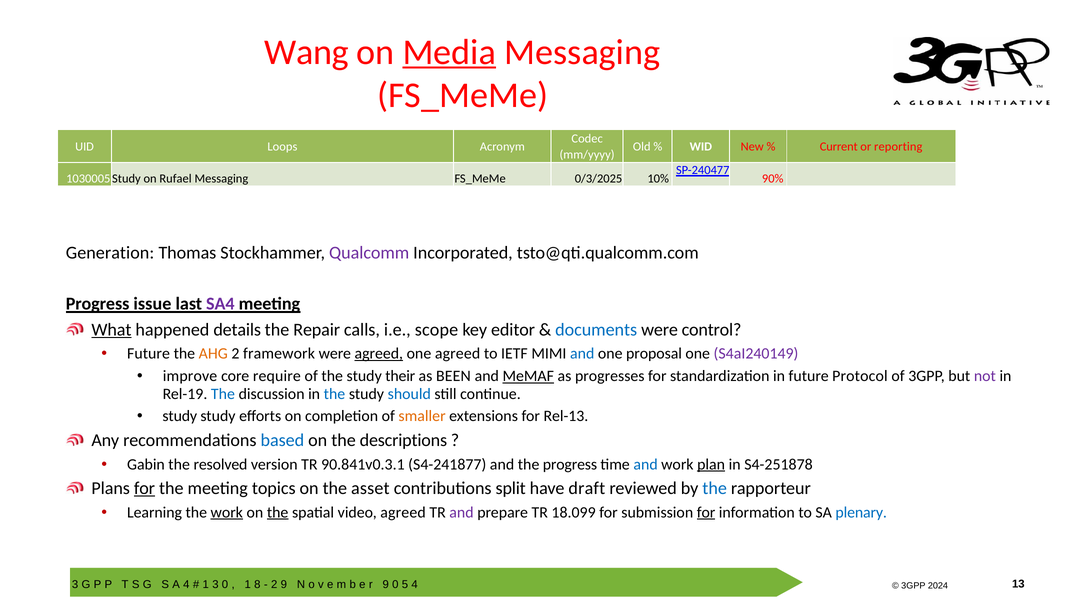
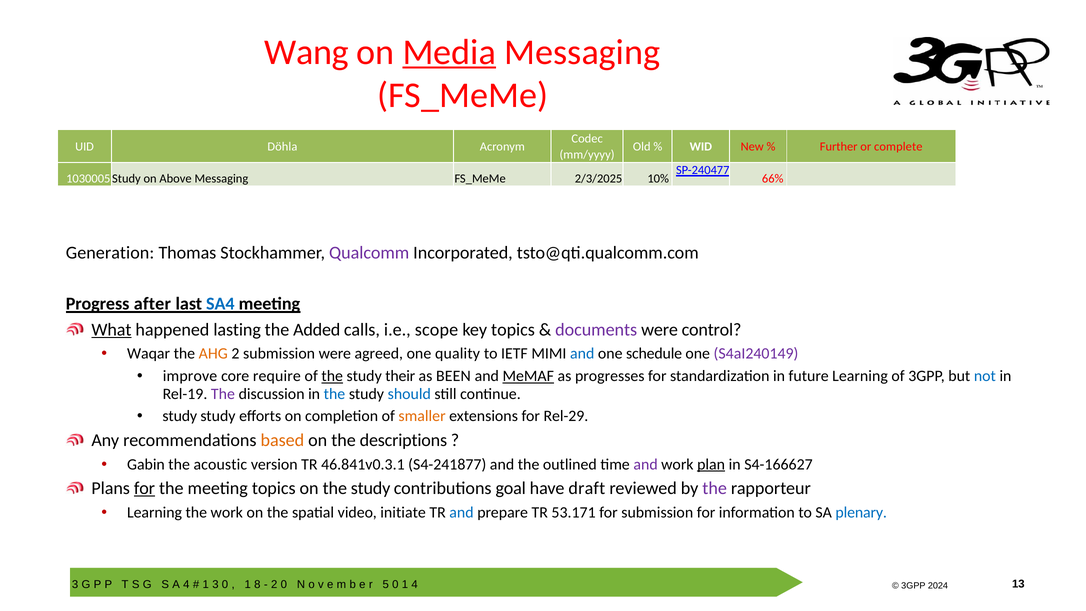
Loops: Loops -> Döhla (282, 147)
Current: Current -> Further (839, 147)
reporting: reporting -> complete (898, 147)
Rufael: Rufael -> Above (176, 178)
0/3/2025: 0/3/2025 -> 2/3/2025 (599, 178)
90%: 90% -> 66% (773, 178)
issue: issue -> after (152, 304)
SA4 colour: purple -> blue (220, 304)
details: details -> lasting (237, 330)
Repair: Repair -> Added (317, 330)
key editor: editor -> topics (513, 330)
documents colour: blue -> purple (596, 330)
Future: Future -> Waqar (149, 354)
2 framework: framework -> submission (279, 354)
agreed underline: present -> none (379, 354)
one agreed: agreed -> quality (458, 354)
proposal: proposal -> schedule (654, 354)
the underline: none -> present (332, 376)
future Protocol: Protocol -> Learning (860, 376)
not colour: purple -> blue (985, 376)
The colour: blue -> purple (223, 394)
Rel-13: Rel-13 -> Rel-29 (566, 416)
based colour: blue -> orange (282, 440)
resolved: resolved -> acoustic (220, 464)
90.841v0.3.1: 90.841v0.3.1 -> 46.841v0.3.1 (363, 464)
the progress: progress -> outlined (570, 464)
and colour: blue -> purple (646, 464)
S4-251878: S4-251878 -> S4-166627 (778, 464)
on the asset: asset -> study (371, 488)
split: split -> goal (511, 488)
the colour: blue -> purple (715, 488)
work underline: present -> none (227, 512)
the underline: present -> none (278, 512)
video agreed: agreed -> initiate (403, 512)
and colour: purple -> blue (461, 512)
18.099: 18.099 -> 53.171 (574, 512)
for underline: present -> none (706, 512)
2 9: 9 -> 0 (284, 584)
9: 9 -> 5 (386, 584)
5: 5 -> 1 (405, 584)
